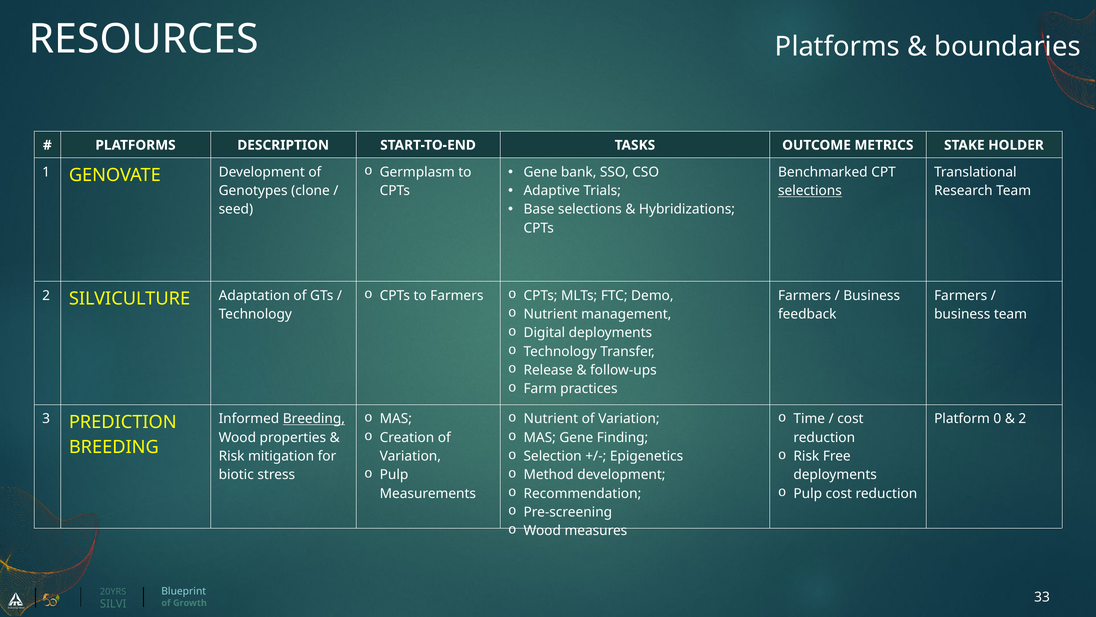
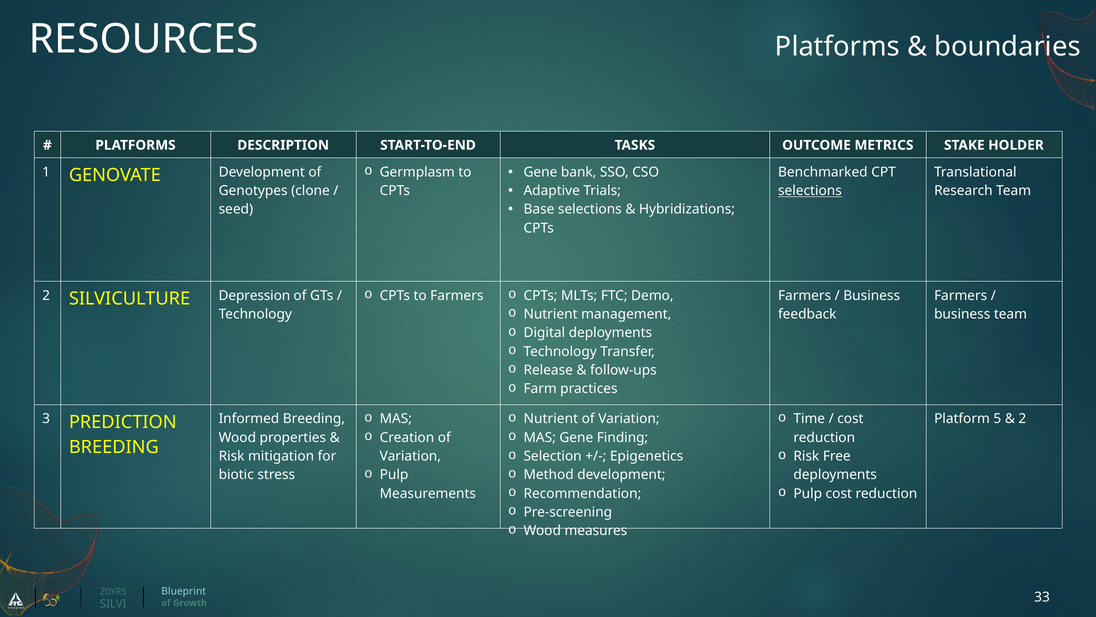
Adaptation: Adaptation -> Depression (254, 295)
Breeding underline: present -> none (314, 419)
0: 0 -> 5 (997, 419)
